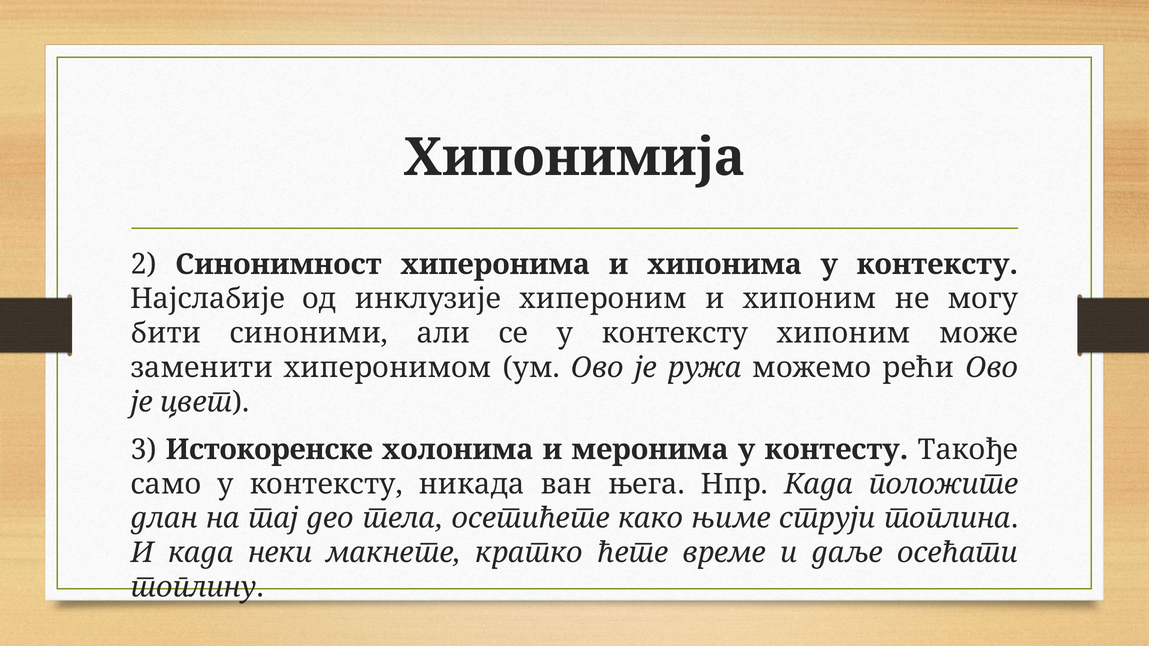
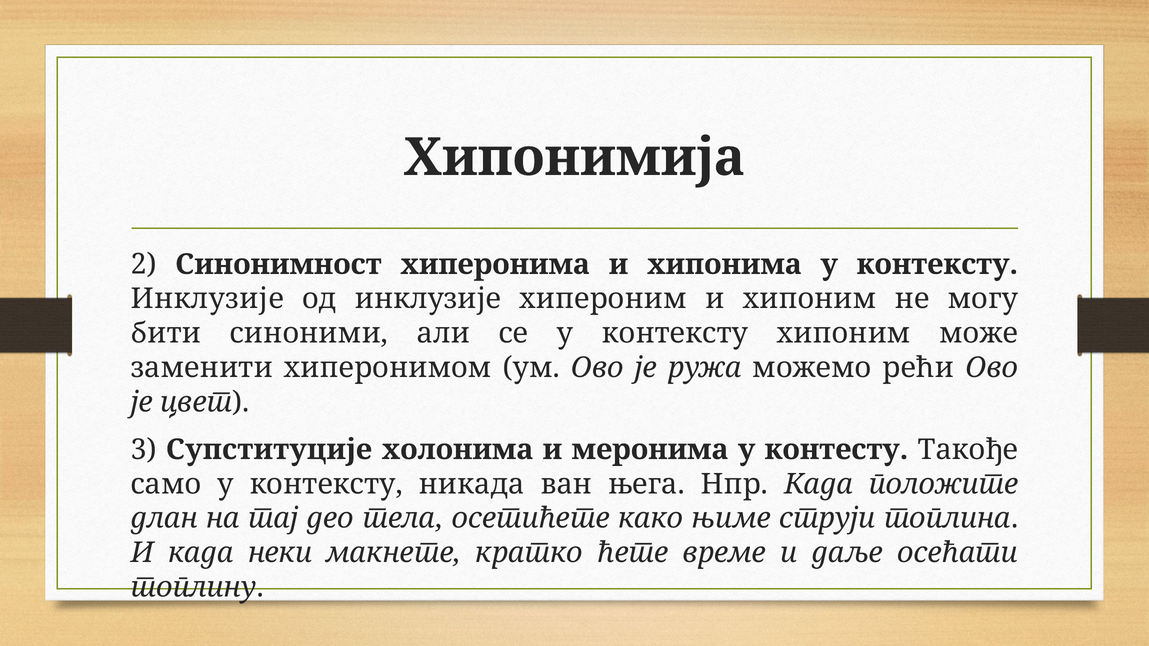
Најслабије: Најслабије -> Инклузије (207, 299)
Истокоренске: Истокоренске -> Супституције (269, 450)
